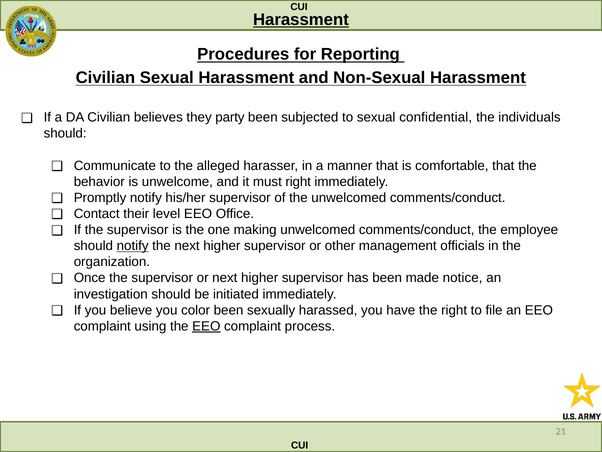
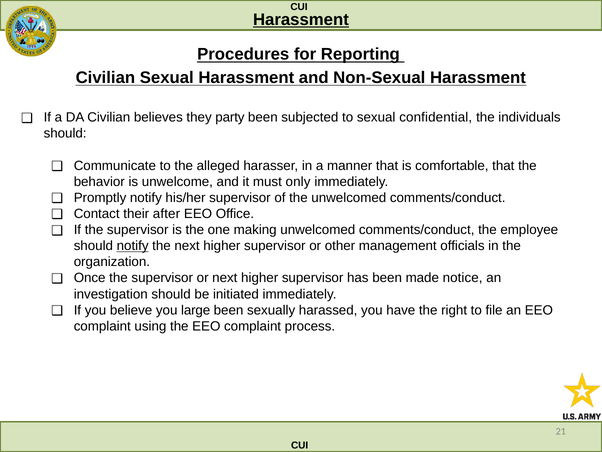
must right: right -> only (298, 181)
level: level -> after (166, 214)
color: color -> large (196, 310)
EEO underline: present -> none (206, 326)
